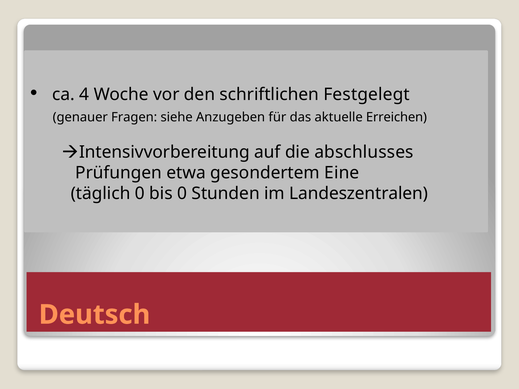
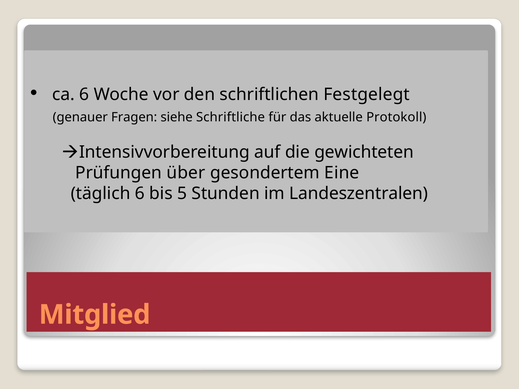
ca 4: 4 -> 6 (84, 95)
Anzugeben: Anzugeben -> Schriftliche (231, 117)
Erreichen: Erreichen -> Protokoll (396, 117)
abschlusses: abschlusses -> gewichteten (364, 152)
etwa: etwa -> über (186, 173)
täglich 0: 0 -> 6 (140, 194)
bis 0: 0 -> 5 (182, 194)
Deutsch: Deutsch -> Mitglied (95, 315)
